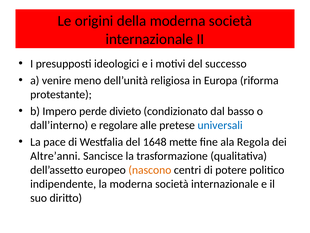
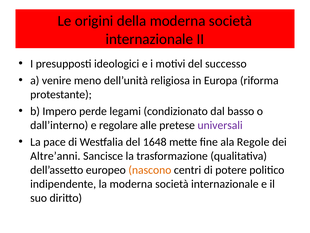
divieto: divieto -> legami (125, 111)
universali colour: blue -> purple (220, 125)
Regola: Regola -> Regole (253, 142)
